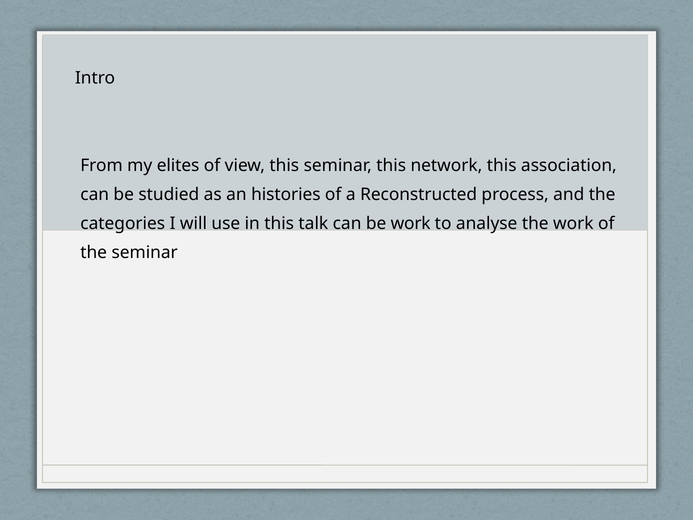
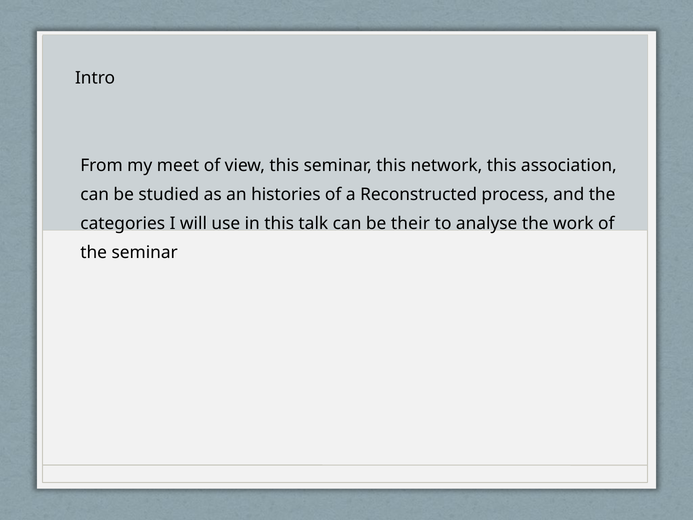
elites: elites -> meet (178, 165)
be work: work -> their (410, 224)
